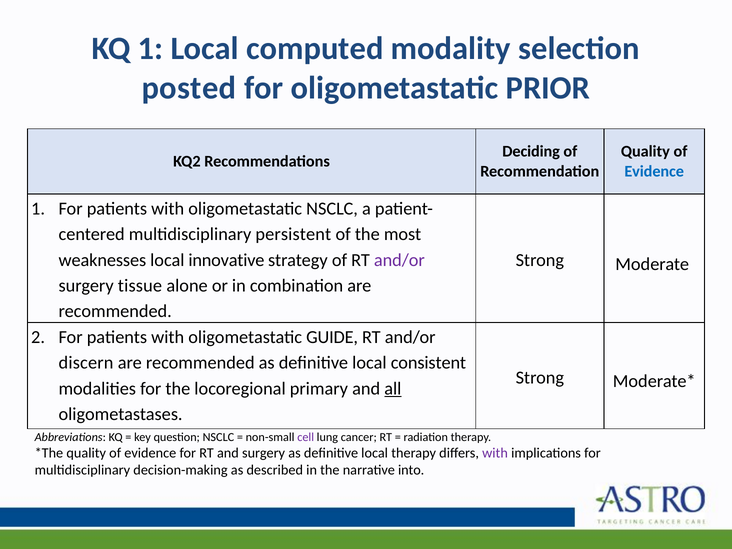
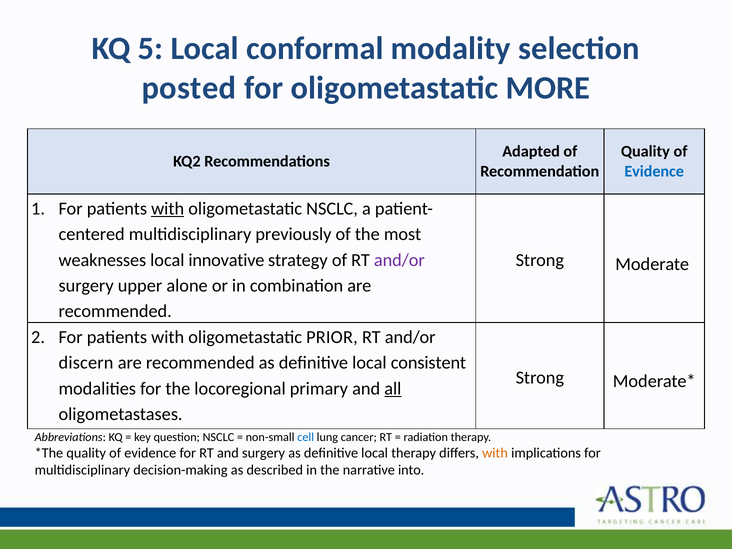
KQ 1: 1 -> 5 (150, 49)
computed: computed -> conformal (315, 49)
PRIOR: PRIOR -> MORE (548, 88)
Deciding: Deciding -> Adapted (531, 152)
with underline: none -> present (168, 209)
persistent: persistent -> previously (293, 234)
tissue: tissue -> upper (140, 286)
GUIDE: GUIDE -> PRIOR (332, 337)
cell colour: purple -> blue (306, 437)
with colour: purple -> orange (495, 453)
